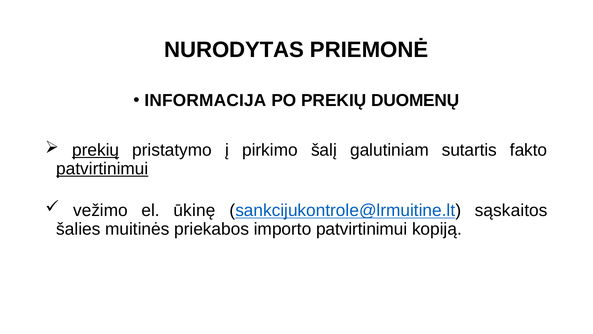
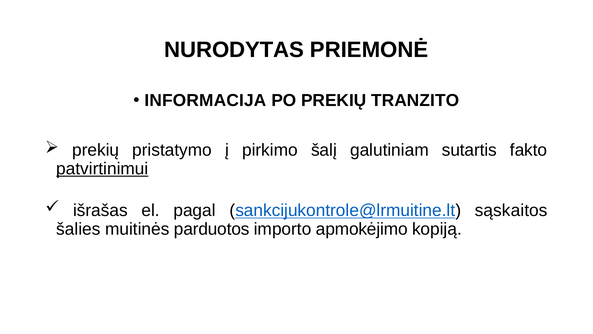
DUOMENŲ: DUOMENŲ -> TRANZITO (415, 100)
prekių underline: present -> none (96, 150)
vežimo: vežimo -> išrašas (100, 210)
ūkinę: ūkinę -> pagal (195, 210)
priekabos: priekabos -> parduotos (212, 229)
importo patvirtinimui: patvirtinimui -> apmokėjimo (362, 229)
